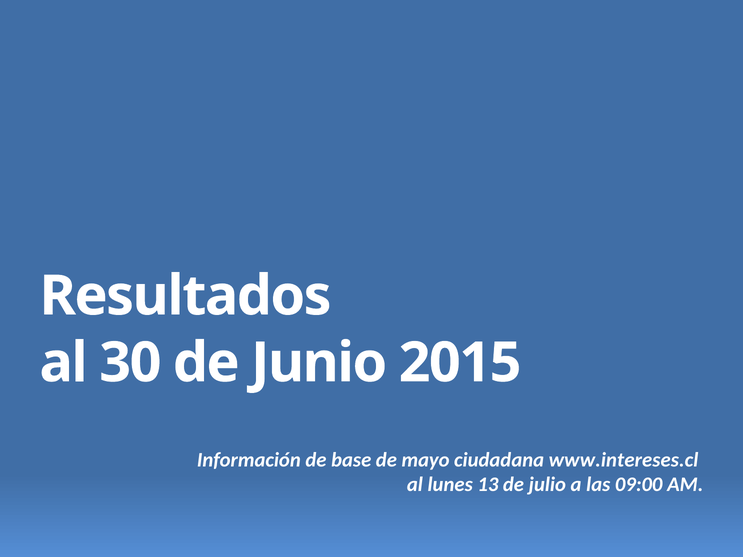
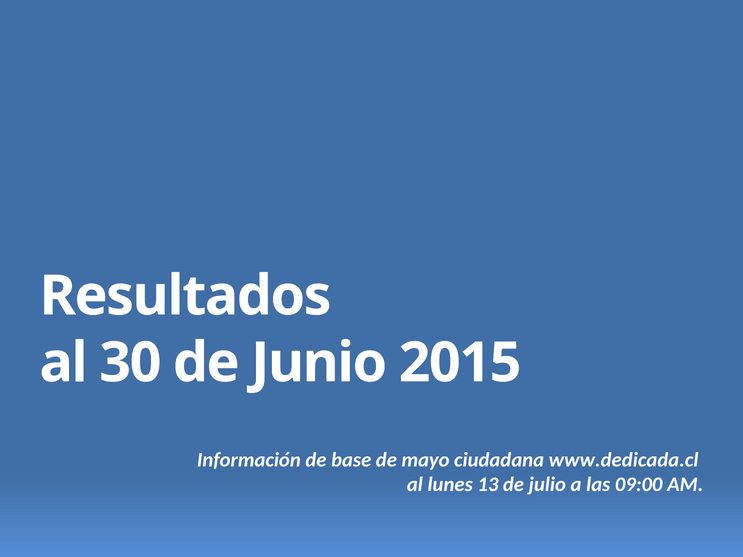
www.intereses.cl: www.intereses.cl -> www.dedicada.cl (624, 460)
